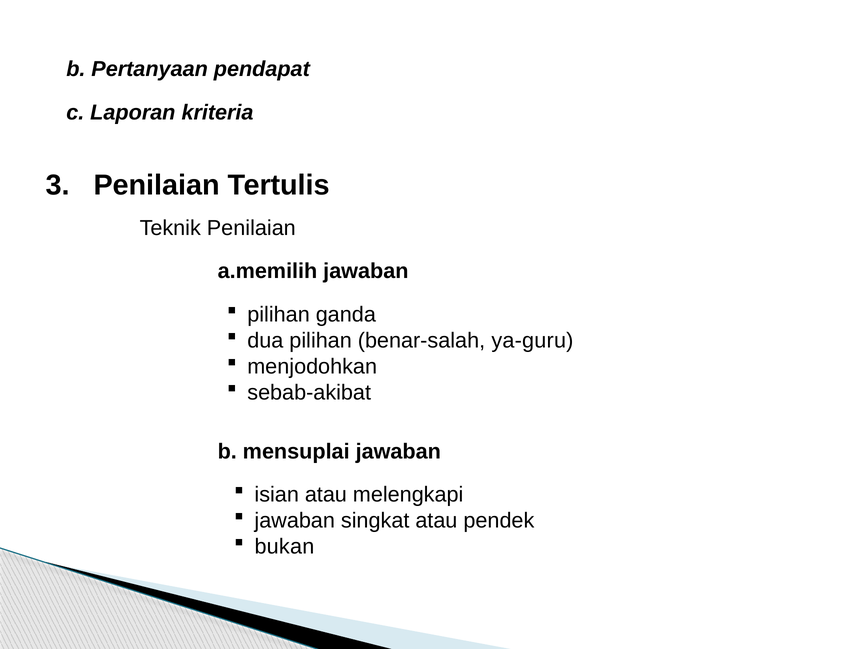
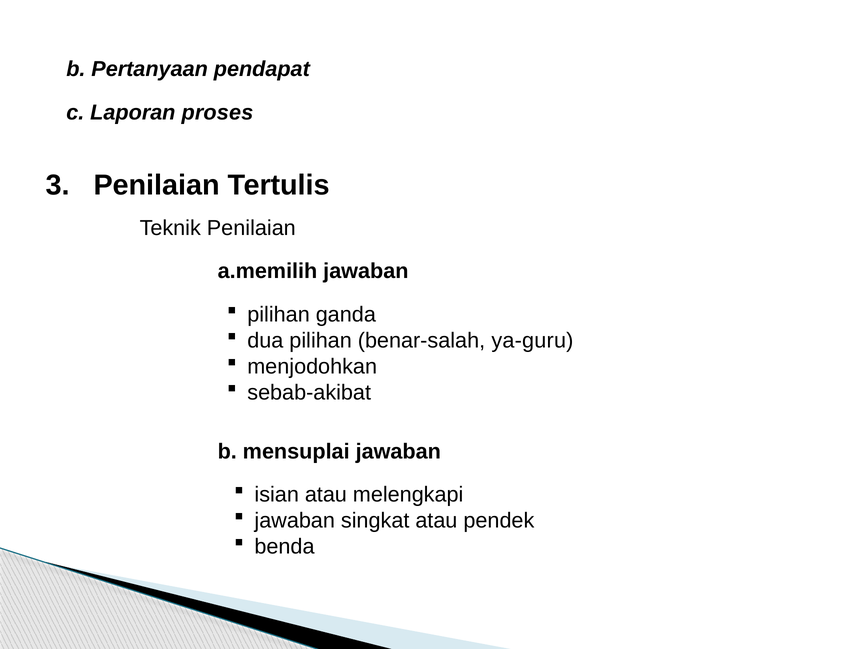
kriteria: kriteria -> proses (217, 113)
bukan: bukan -> benda (285, 546)
